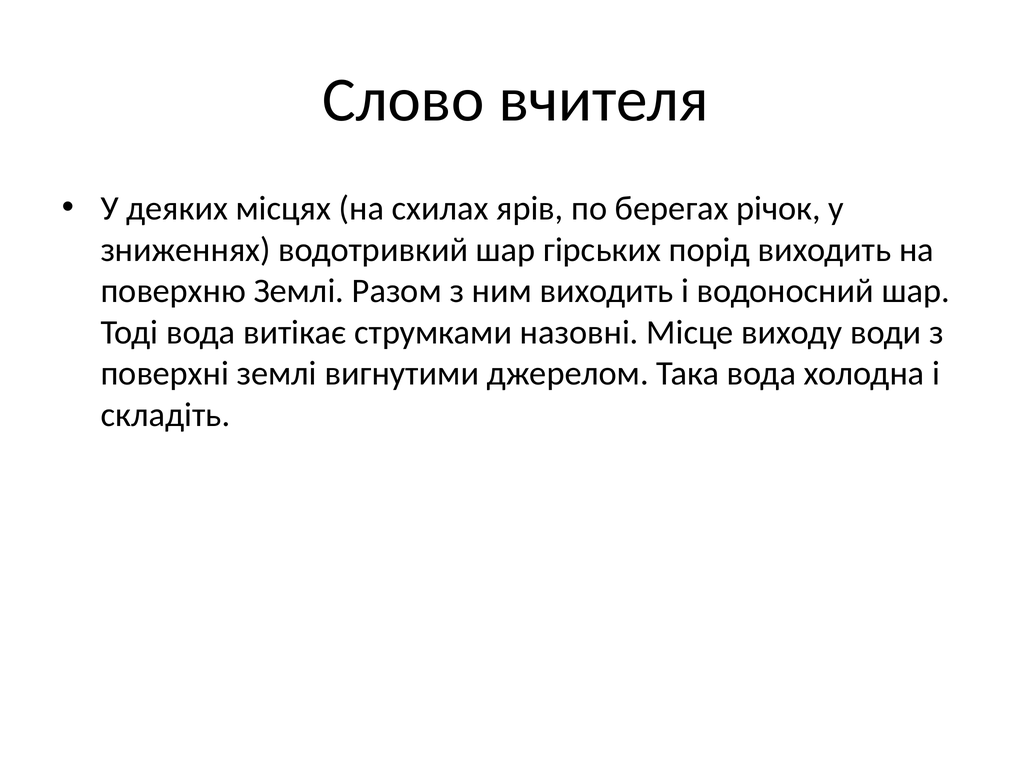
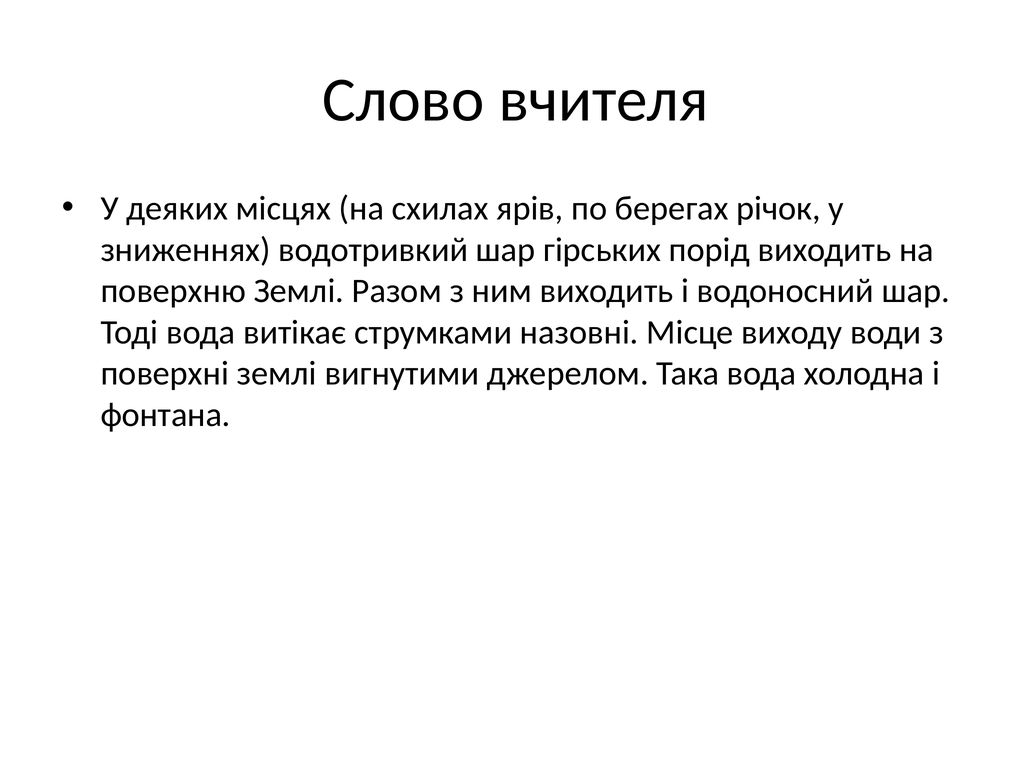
складіть: складіть -> фонтана (166, 415)
